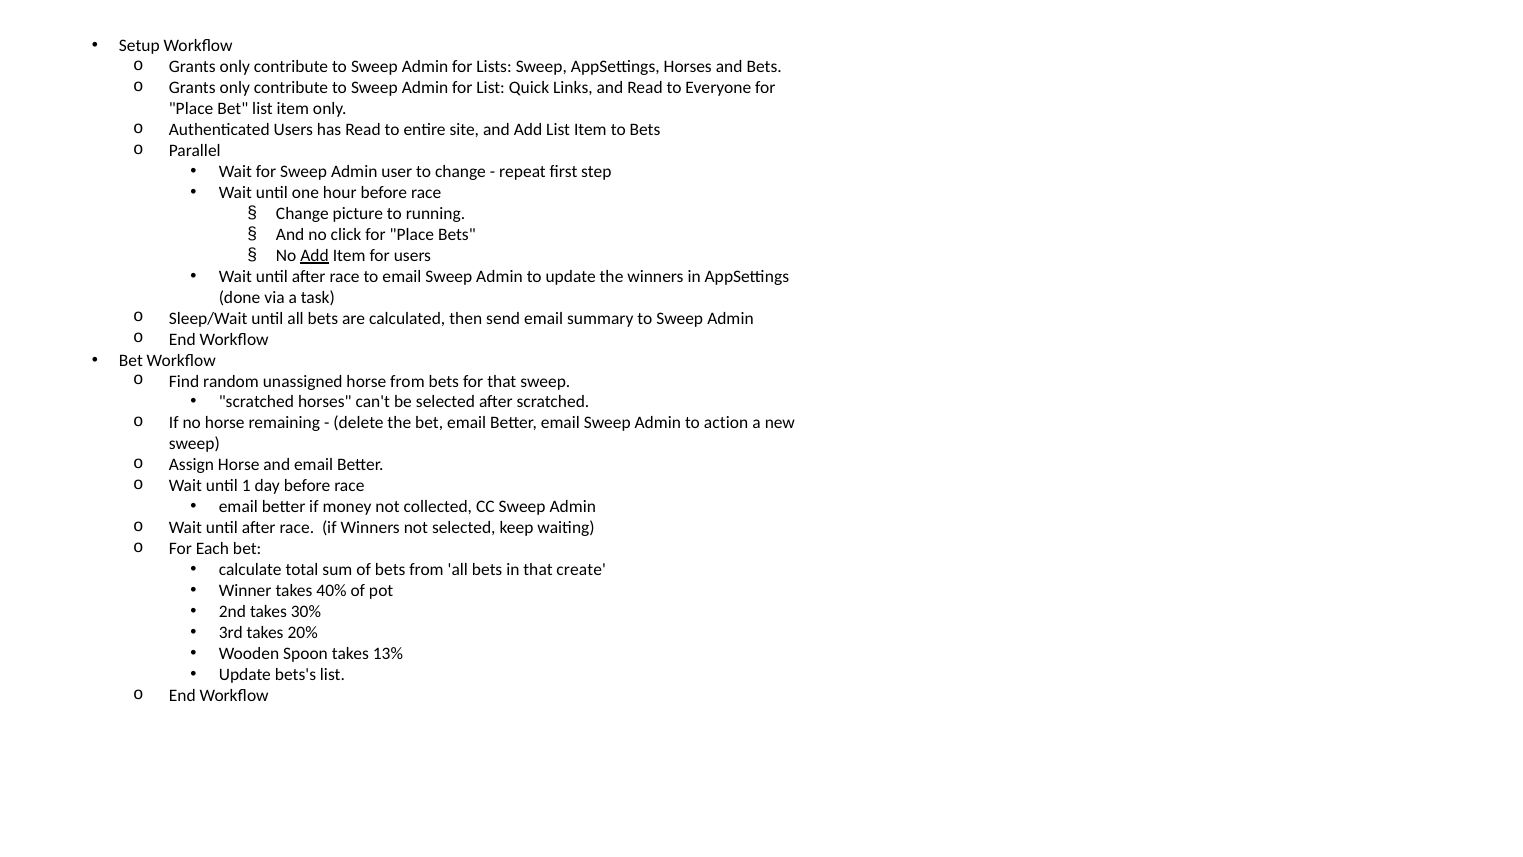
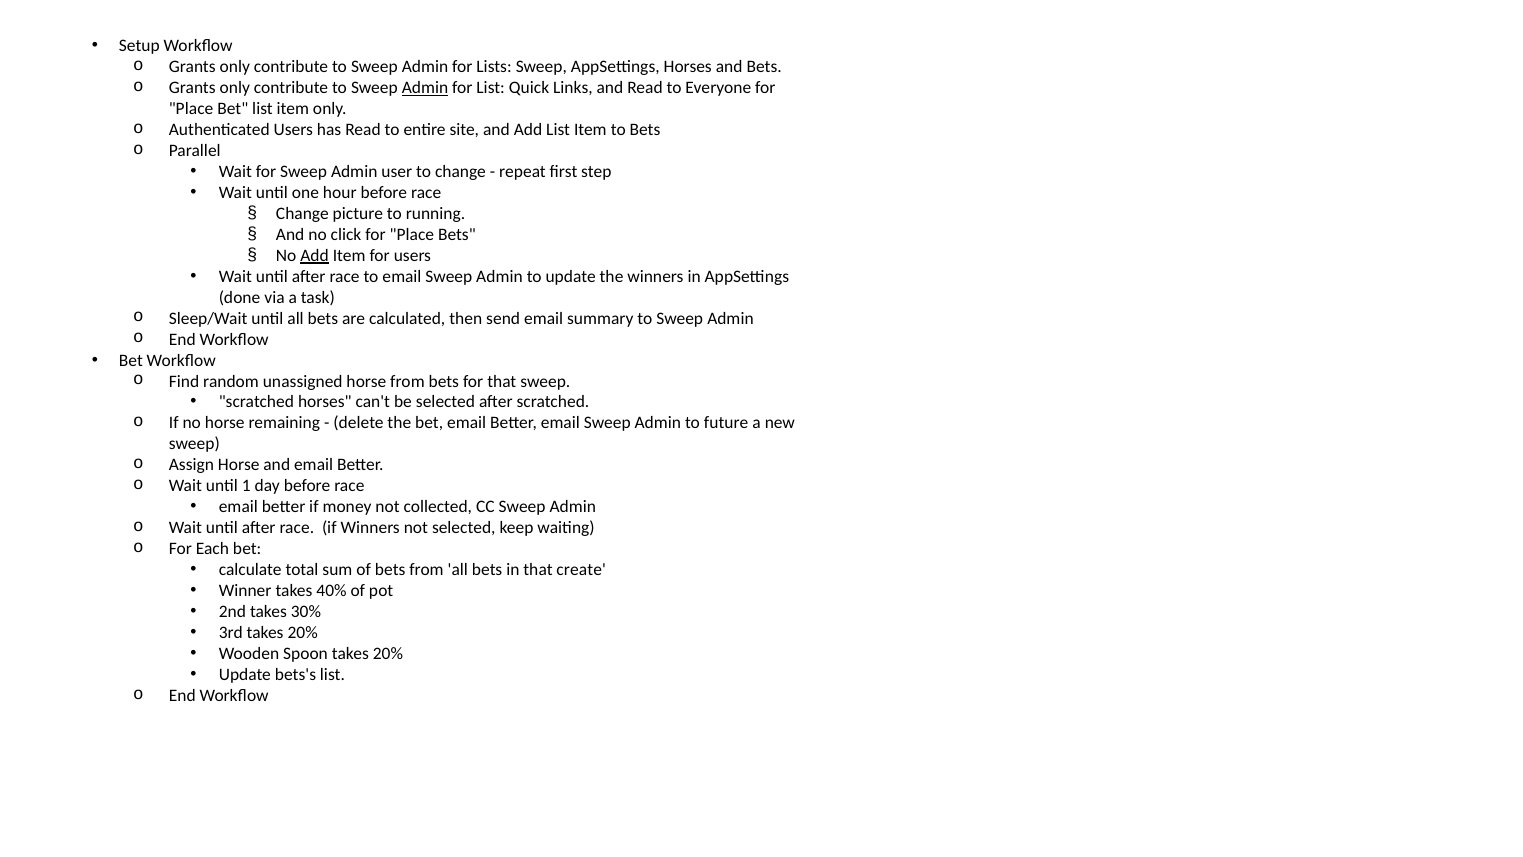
Admin underline: none -> present (425, 88)
action: action -> future (726, 423)
Spoon takes 13%: 13% -> 20% (388, 654)
